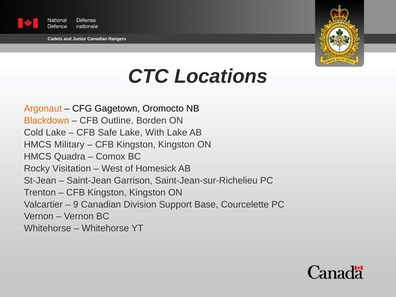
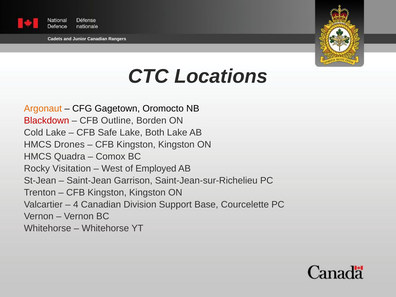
Blackdown colour: orange -> red (47, 121)
With: With -> Both (155, 133)
Military: Military -> Drones (69, 145)
Homesick: Homesick -> Employed (156, 169)
9: 9 -> 4 (76, 204)
